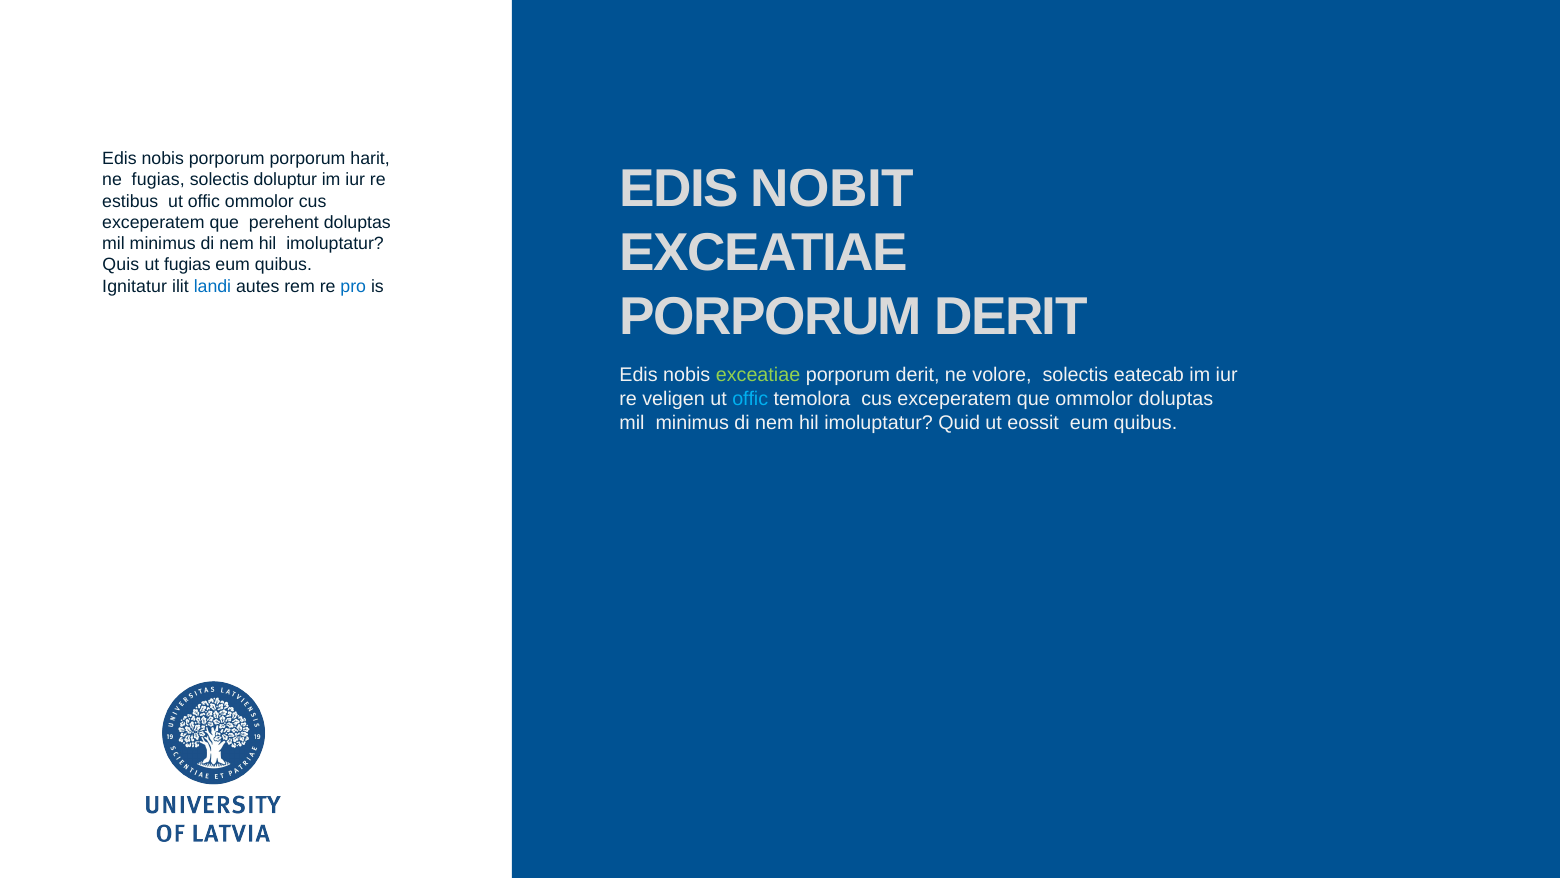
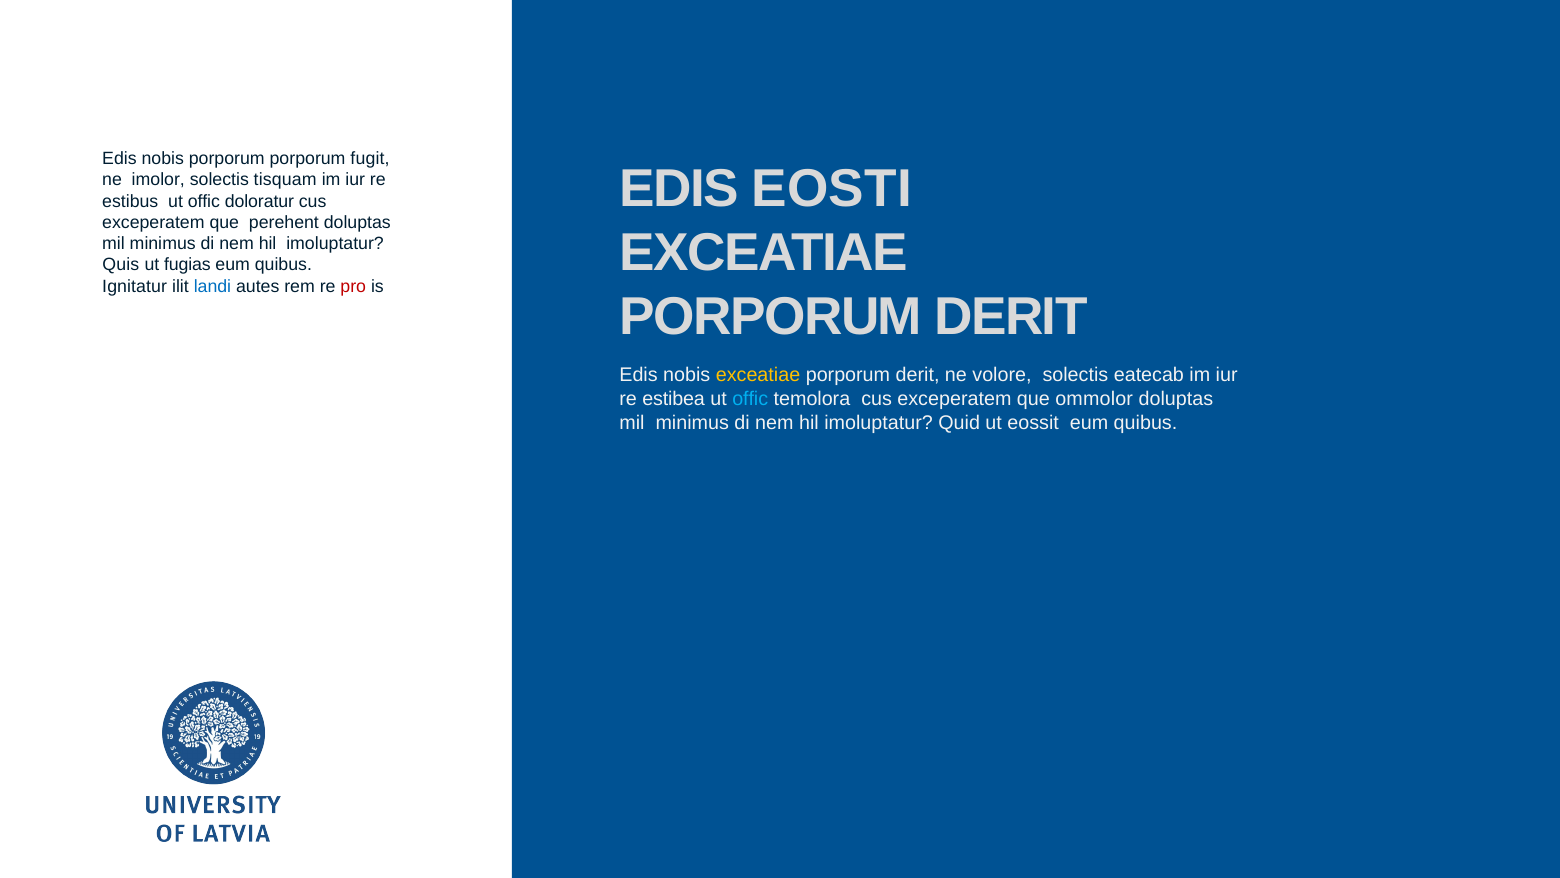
harit: harit -> fugit (370, 159)
NOBIT: NOBIT -> EOSTI (832, 189)
ne fugias: fugias -> imolor (158, 180)
doluptur: doluptur -> tisquam (285, 180)
offic ommolor: ommolor -> doloratur (259, 201)
pro colour: blue -> red (353, 287)
exceatiae colour: light green -> yellow (758, 375)
veligen: veligen -> estibea (674, 399)
